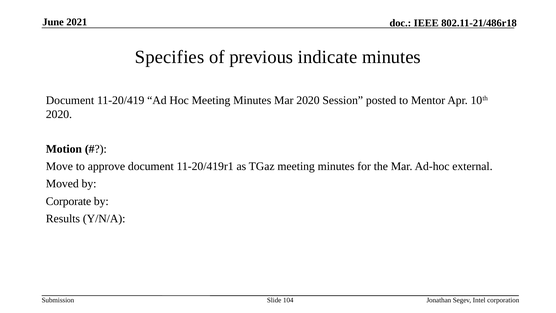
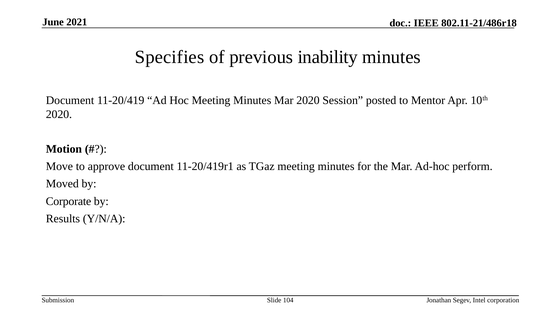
indicate: indicate -> inability (328, 57)
external: external -> perform (472, 166)
